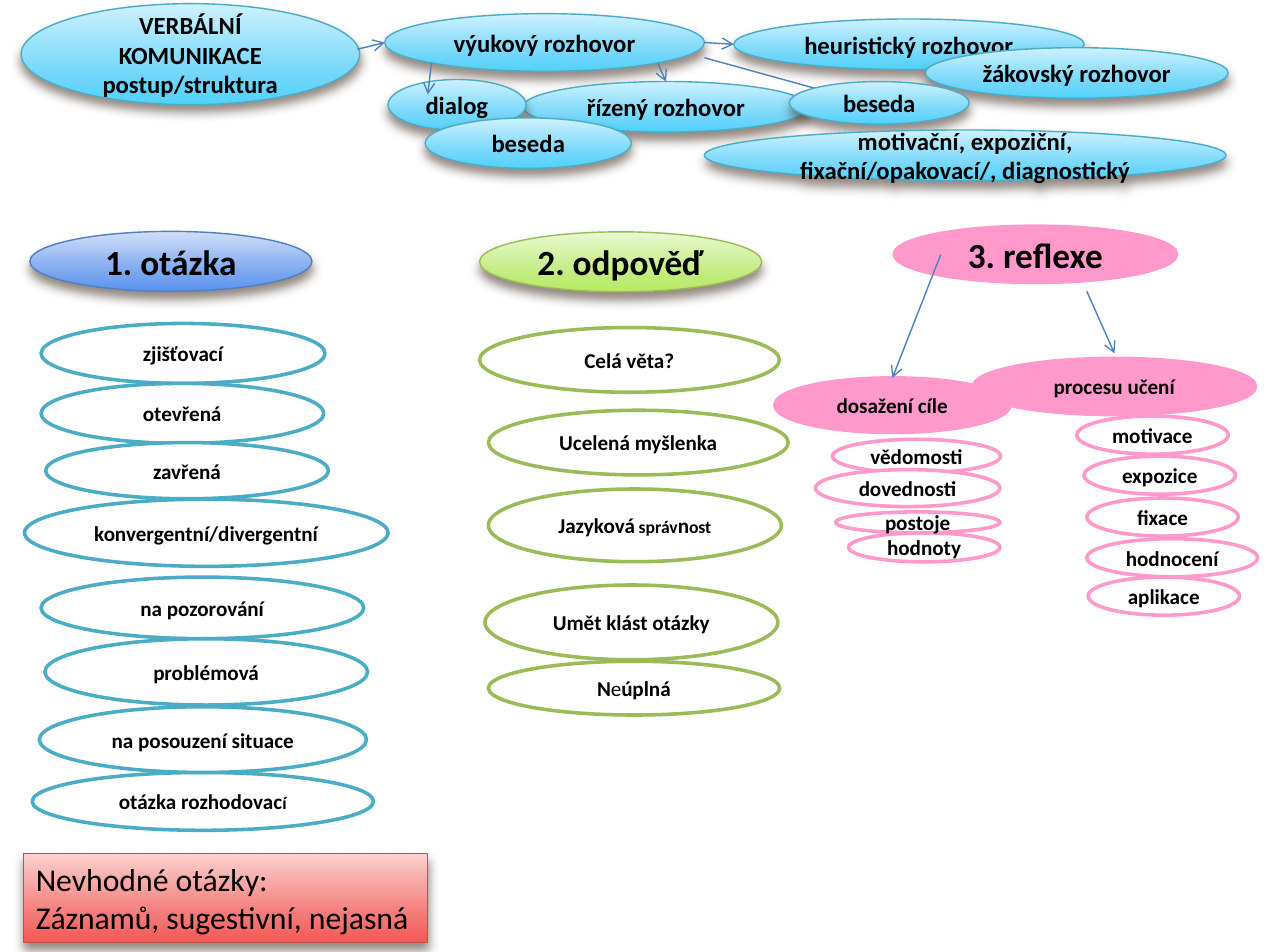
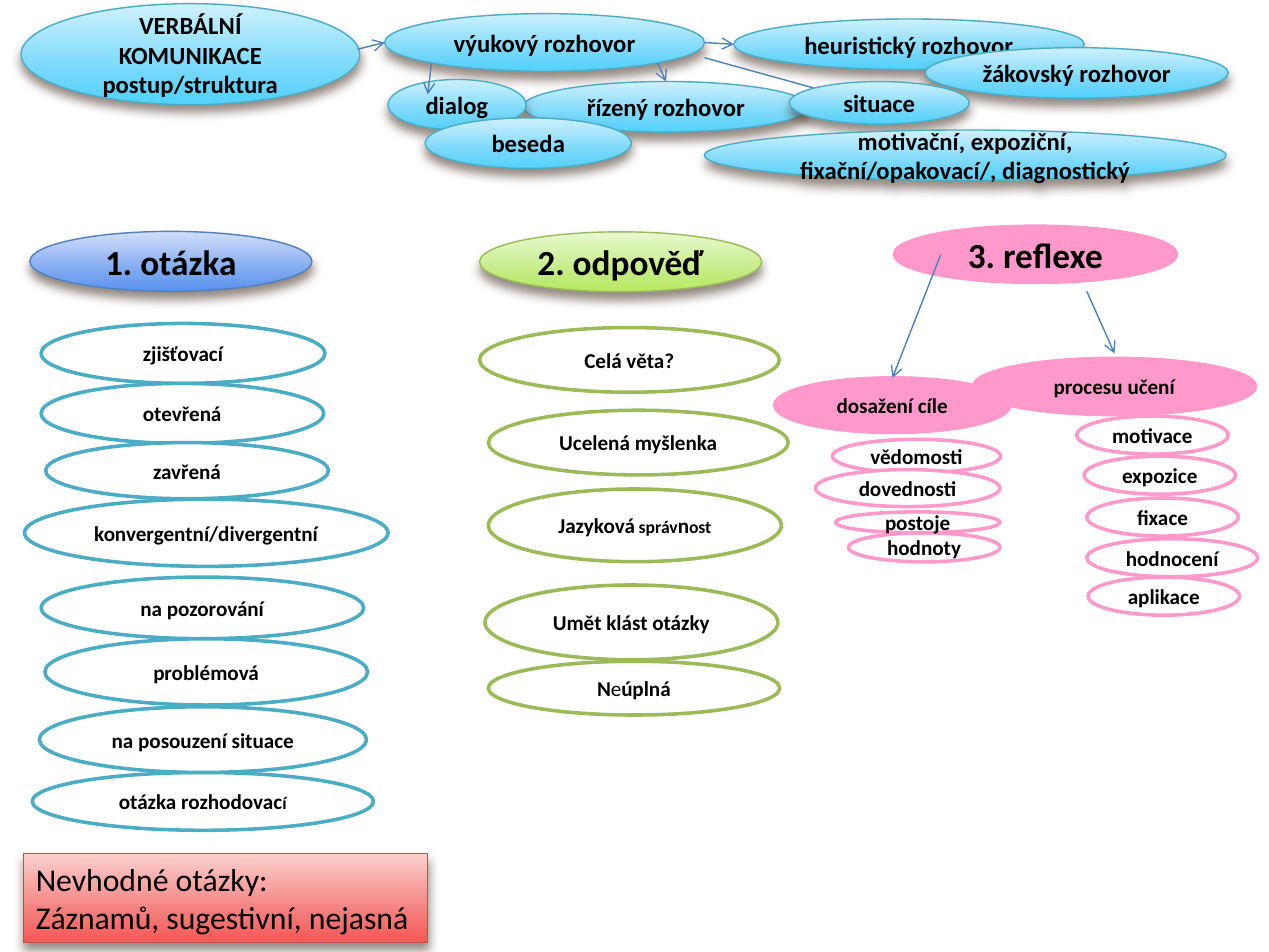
beseda: beseda -> situace (879, 105)
